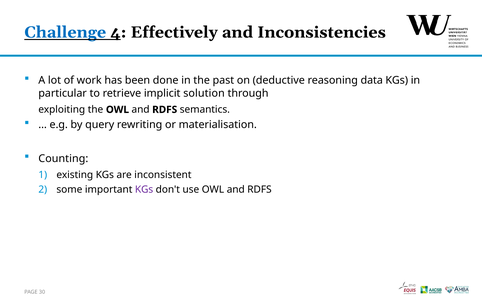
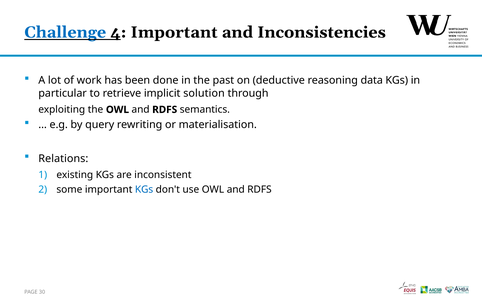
4 Effectively: Effectively -> Important (174, 32)
Counting: Counting -> Relations (63, 159)
KGs colour: purple -> blue (144, 190)
